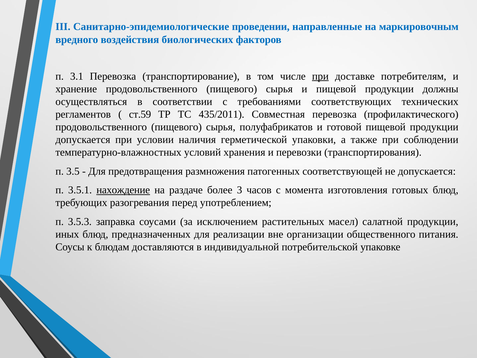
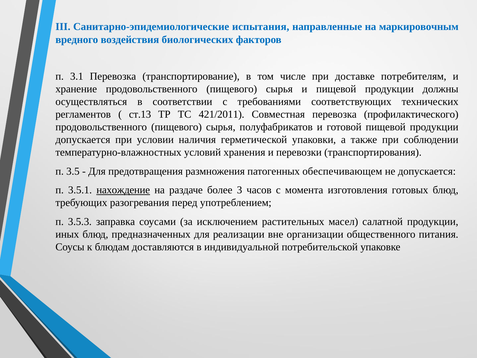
проведении: проведении -> испытания (261, 27)
при underline: present -> none (320, 76)
ст.59: ст.59 -> ст.13 (140, 114)
435/2011: 435/2011 -> 421/2011 (222, 114)
соответствующей: соответствующей -> обеспечивающем (342, 171)
